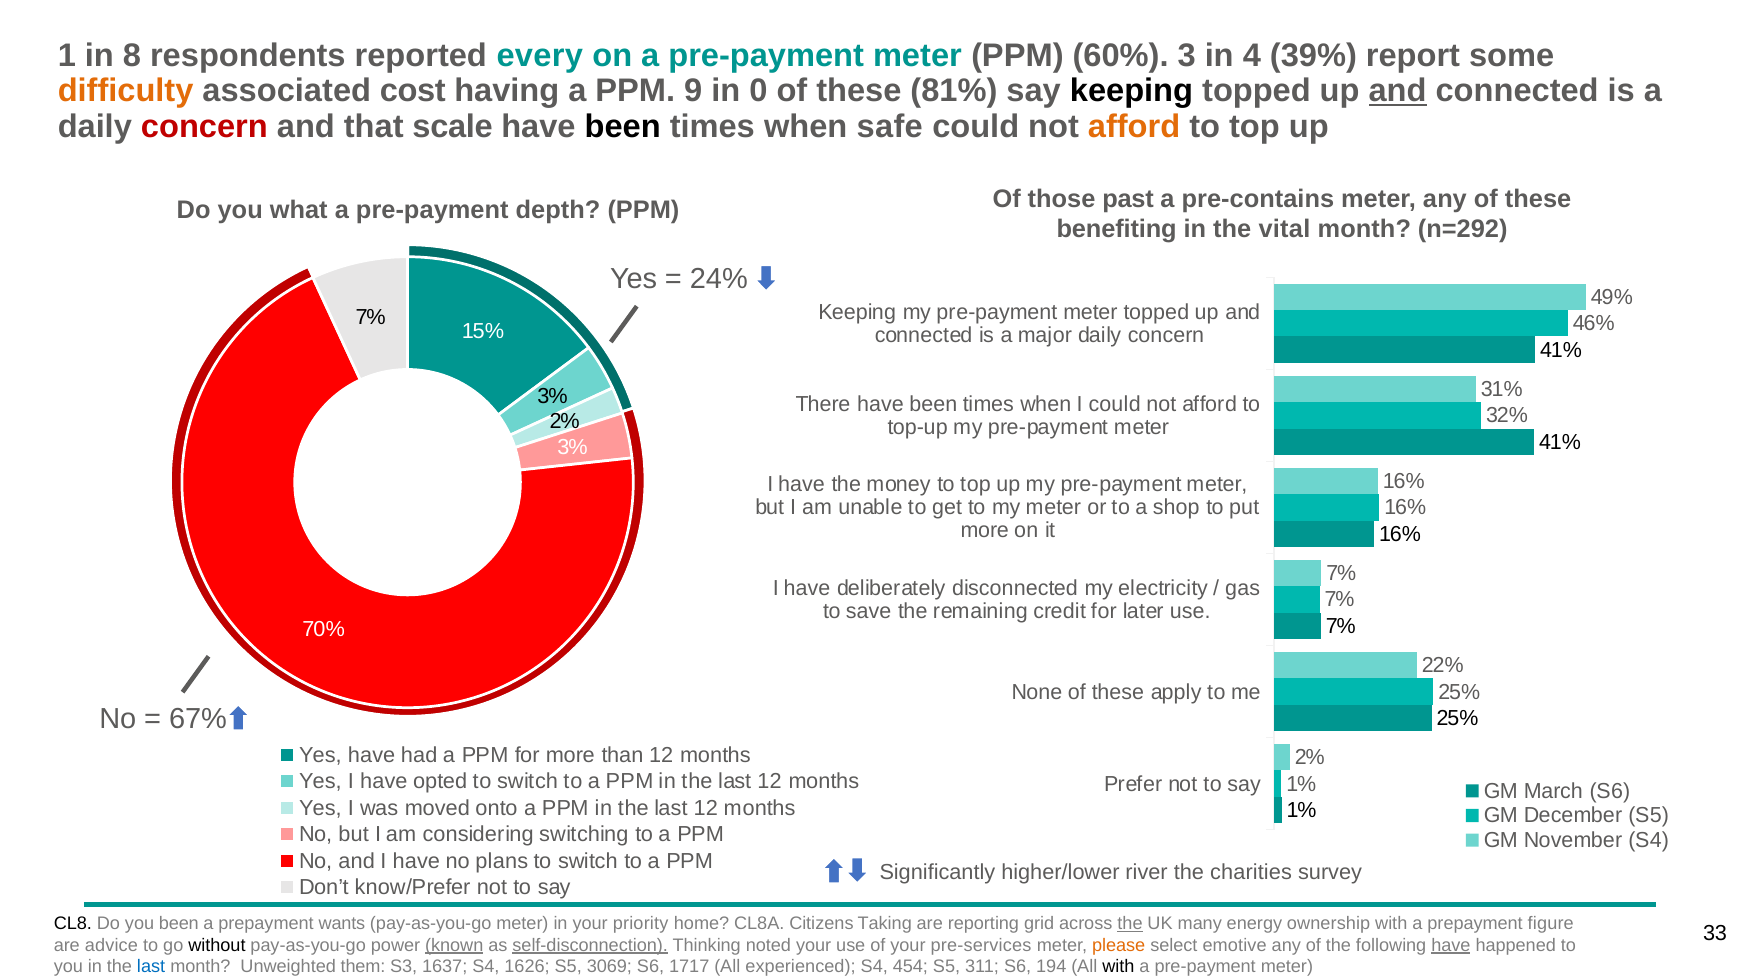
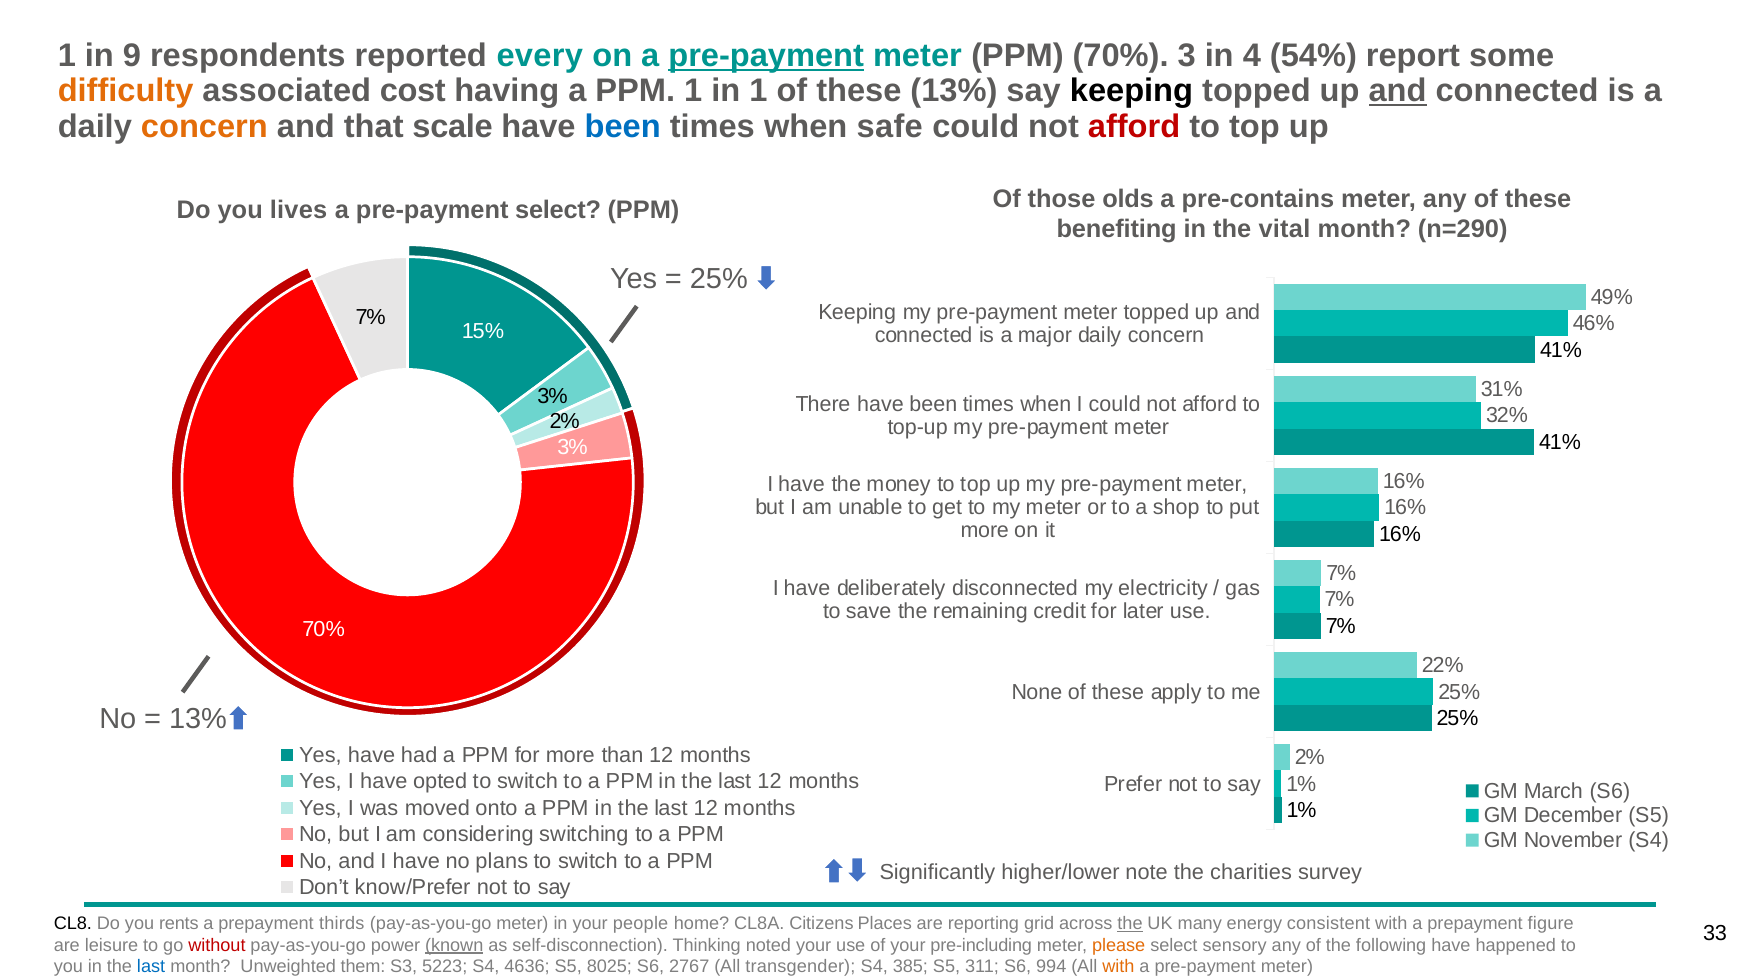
8: 8 -> 9 (132, 56)
pre-payment underline: none -> present (766, 56)
PPM 60%: 60% -> 70% (1121, 56)
39%: 39% -> 54% (1313, 56)
PPM 9: 9 -> 1 (693, 91)
in 0: 0 -> 1 (758, 91)
these 81%: 81% -> 13% (954, 91)
concern colour: red -> orange (204, 127)
been colour: black -> blue (623, 127)
afford colour: orange -> red (1134, 127)
past: past -> olds (1128, 199)
what: what -> lives (299, 210)
pre-payment depth: depth -> select (558, 210)
n=292: n=292 -> n=290 (1463, 229)
24%: 24% -> 25% (719, 279)
67%: 67% -> 13% (198, 720)
river: river -> note (1147, 873)
you been: been -> rents (179, 924)
wants: wants -> thirds (342, 924)
priority: priority -> people (641, 924)
Taking: Taking -> Places (885, 924)
ownership: ownership -> consistent (1329, 924)
advice: advice -> leisure (112, 946)
without colour: black -> red (217, 946)
self-disconnection underline: present -> none (590, 946)
pre-services: pre-services -> pre-including (981, 946)
emotive: emotive -> sensory (1235, 946)
have underline: present -> none (1451, 946)
1637: 1637 -> 5223 (445, 968)
1626: 1626 -> 4636 (527, 968)
3069: 3069 -> 8025 (609, 968)
1717: 1717 -> 2767 (689, 968)
experienced: experienced -> transgender (800, 968)
454: 454 -> 385 (910, 968)
194: 194 -> 994 (1051, 968)
with colour: black -> orange (1118, 968)
